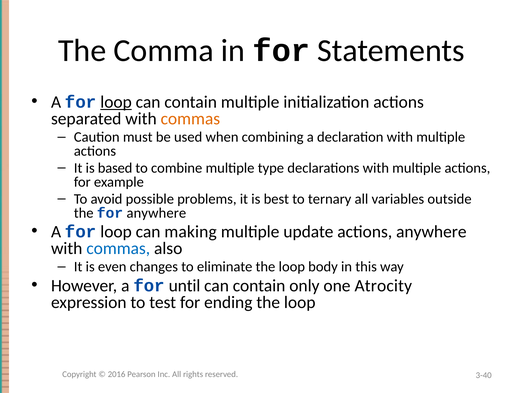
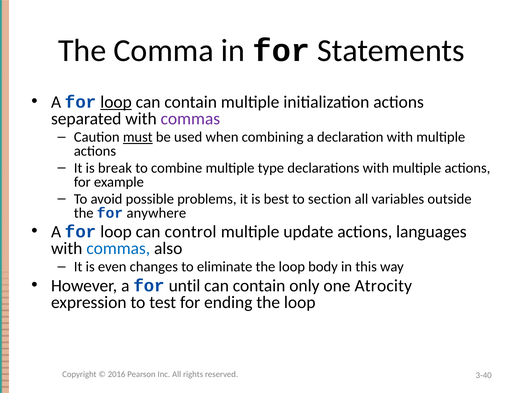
commas colour: orange -> purple (190, 119)
must underline: none -> present (138, 137)
based: based -> break (115, 168)
ternary: ternary -> section (330, 199)
making: making -> control (191, 231)
actions anywhere: anywhere -> languages (431, 231)
